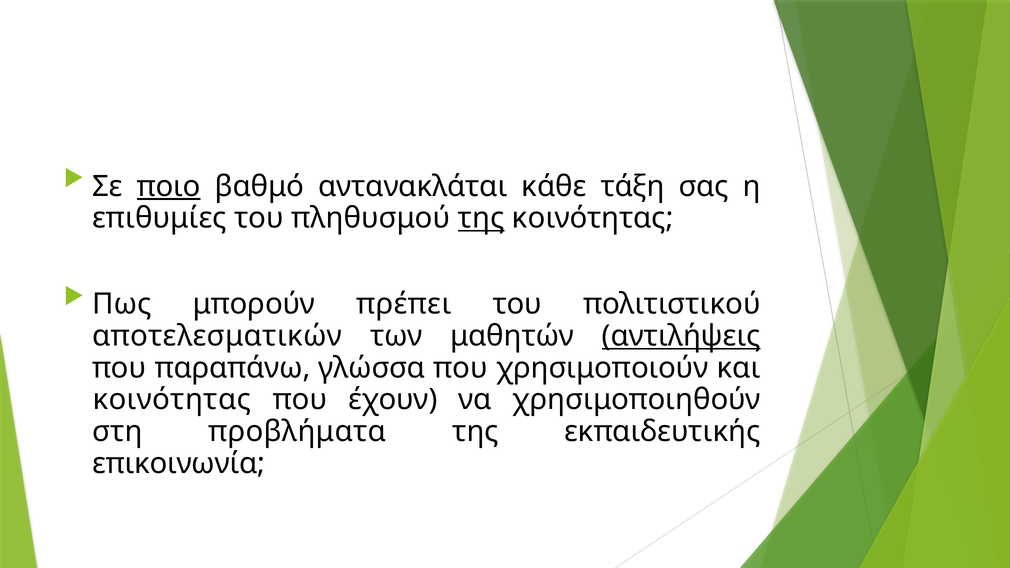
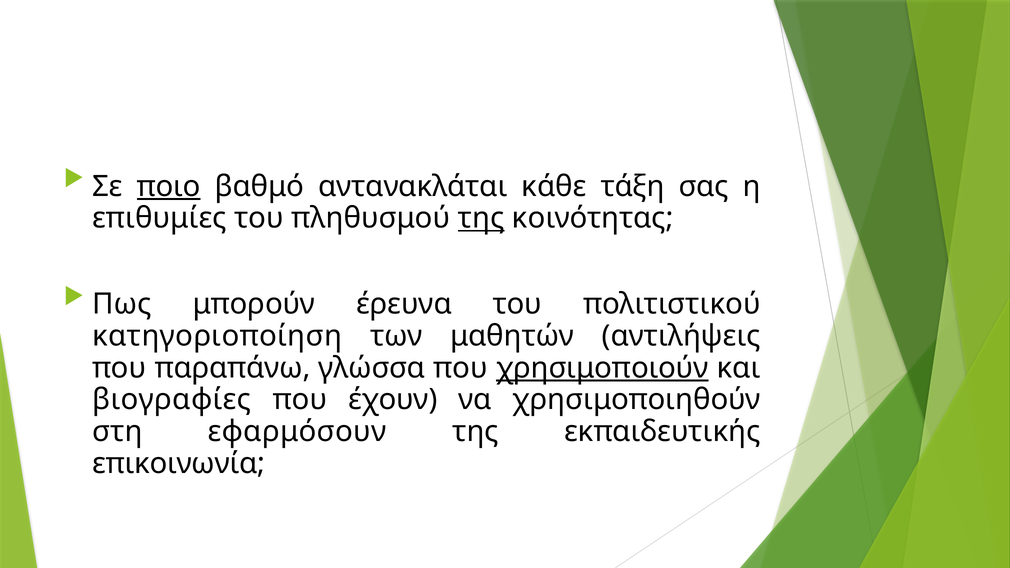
πρέπει: πρέπει -> έρευνα (404, 304)
αποτελεσματικών: αποτελεσματικών -> κατηγοριοποίηση (217, 336)
αντιλήψεις underline: present -> none (681, 336)
χρησιμοποιούν underline: none -> present (602, 368)
κοινότητας: κοινότητας -> βιογραφίες (172, 400)
προβλήματα: προβλήματα -> εφαρμόσουν (297, 432)
